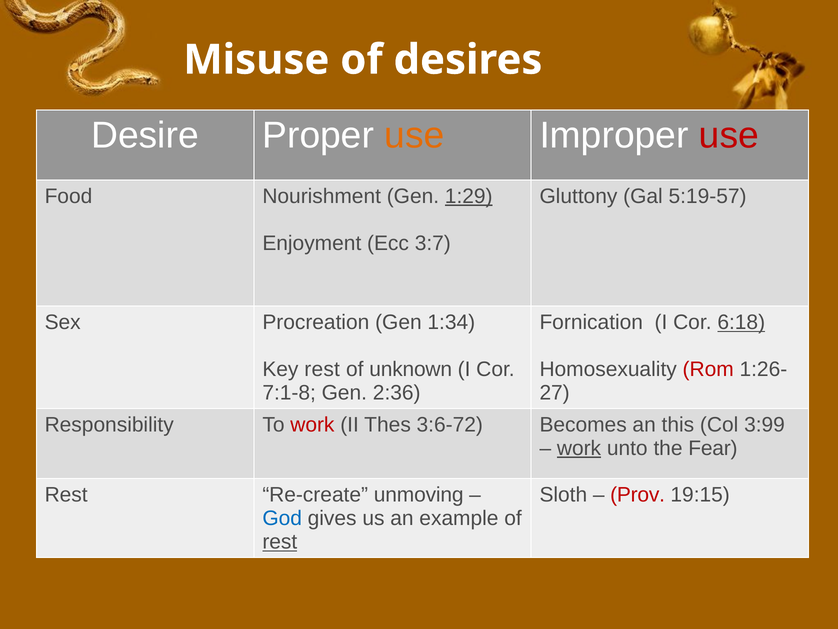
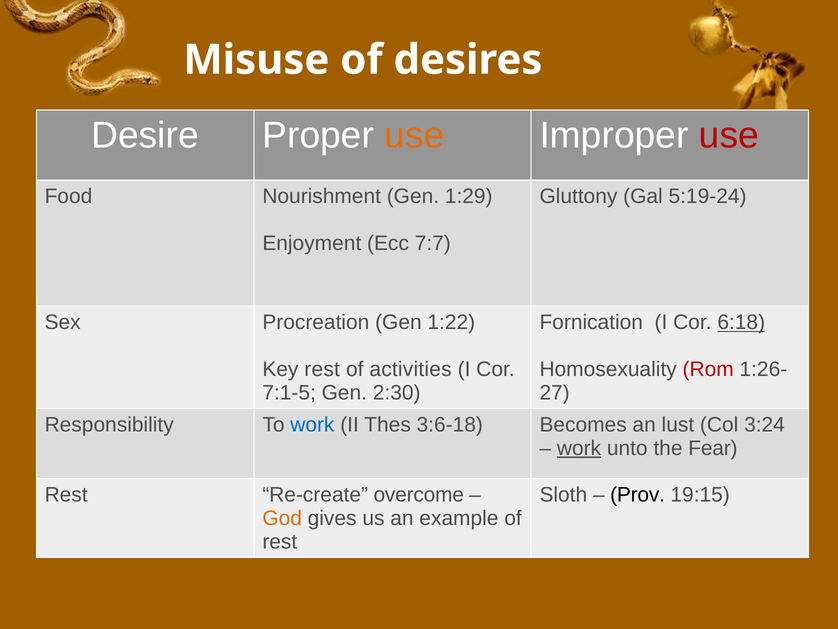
1:29 underline: present -> none (469, 196)
5:19-57: 5:19-57 -> 5:19-24 (708, 196)
3:7: 3:7 -> 7:7 (433, 243)
1:34: 1:34 -> 1:22 (451, 322)
unknown: unknown -> activities (411, 369)
7:1-8: 7:1-8 -> 7:1-5 (289, 393)
2:36: 2:36 -> 2:30 (397, 393)
work colour: red -> blue (312, 424)
3:6-72: 3:6-72 -> 3:6-18 (450, 424)
this: this -> lust (678, 424)
3:99: 3:99 -> 3:24 (765, 424)
unmoving: unmoving -> overcome (419, 495)
Prov colour: red -> black (638, 495)
God colour: blue -> orange (282, 518)
rest underline: present -> none (280, 542)
